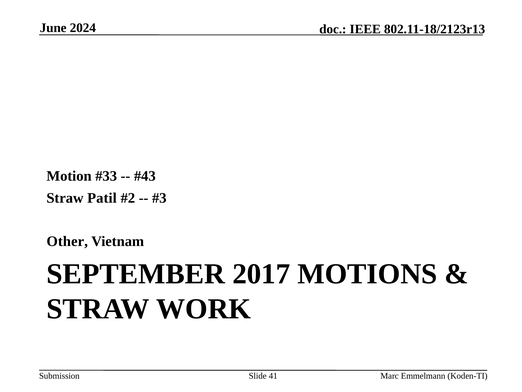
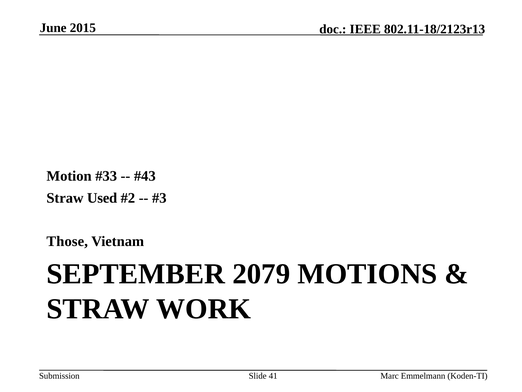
2024: 2024 -> 2015 (83, 28)
Patil: Patil -> Used (102, 198)
Other: Other -> Those (67, 241)
2017: 2017 -> 2079 (261, 274)
